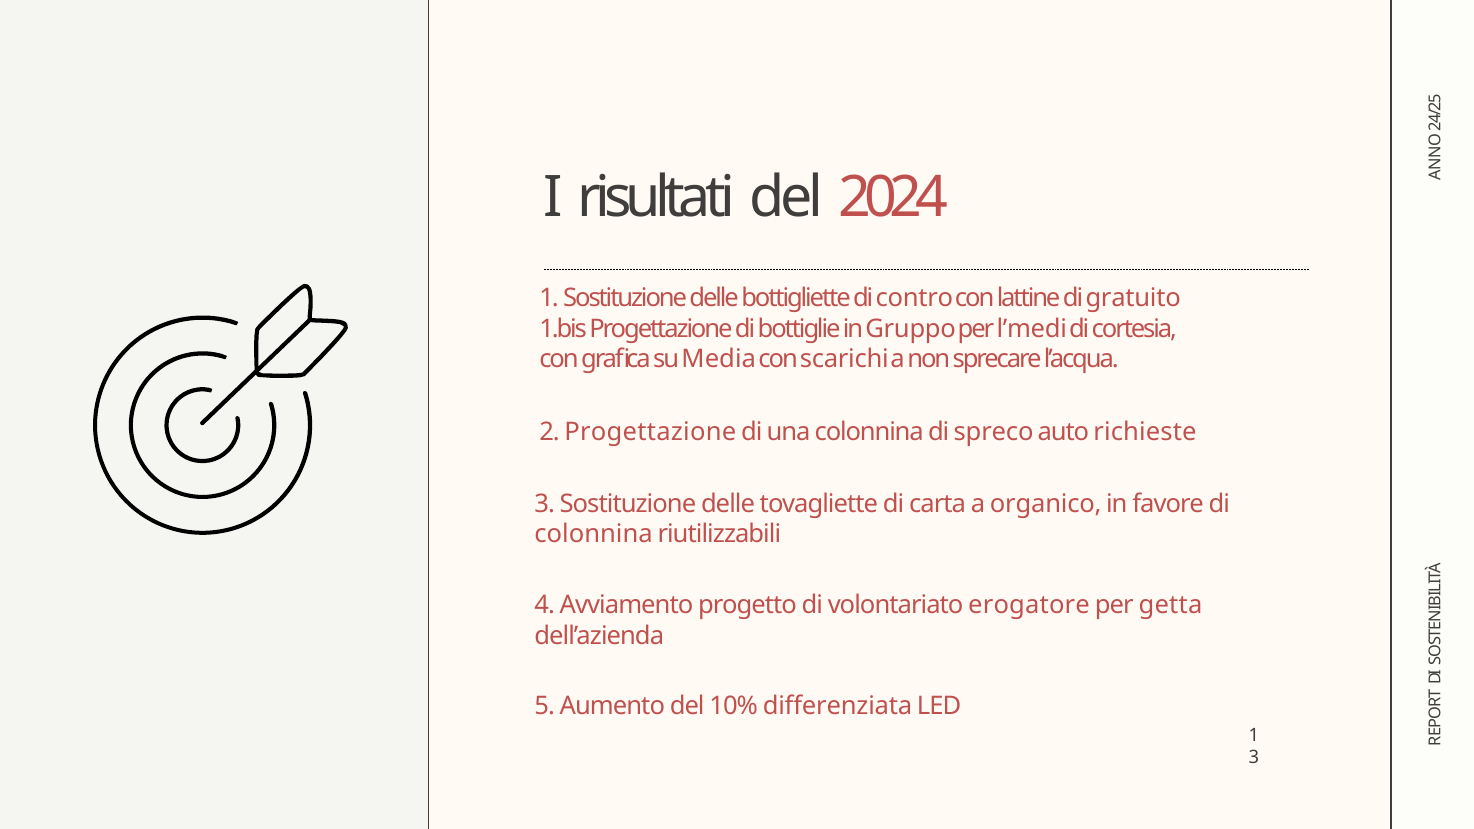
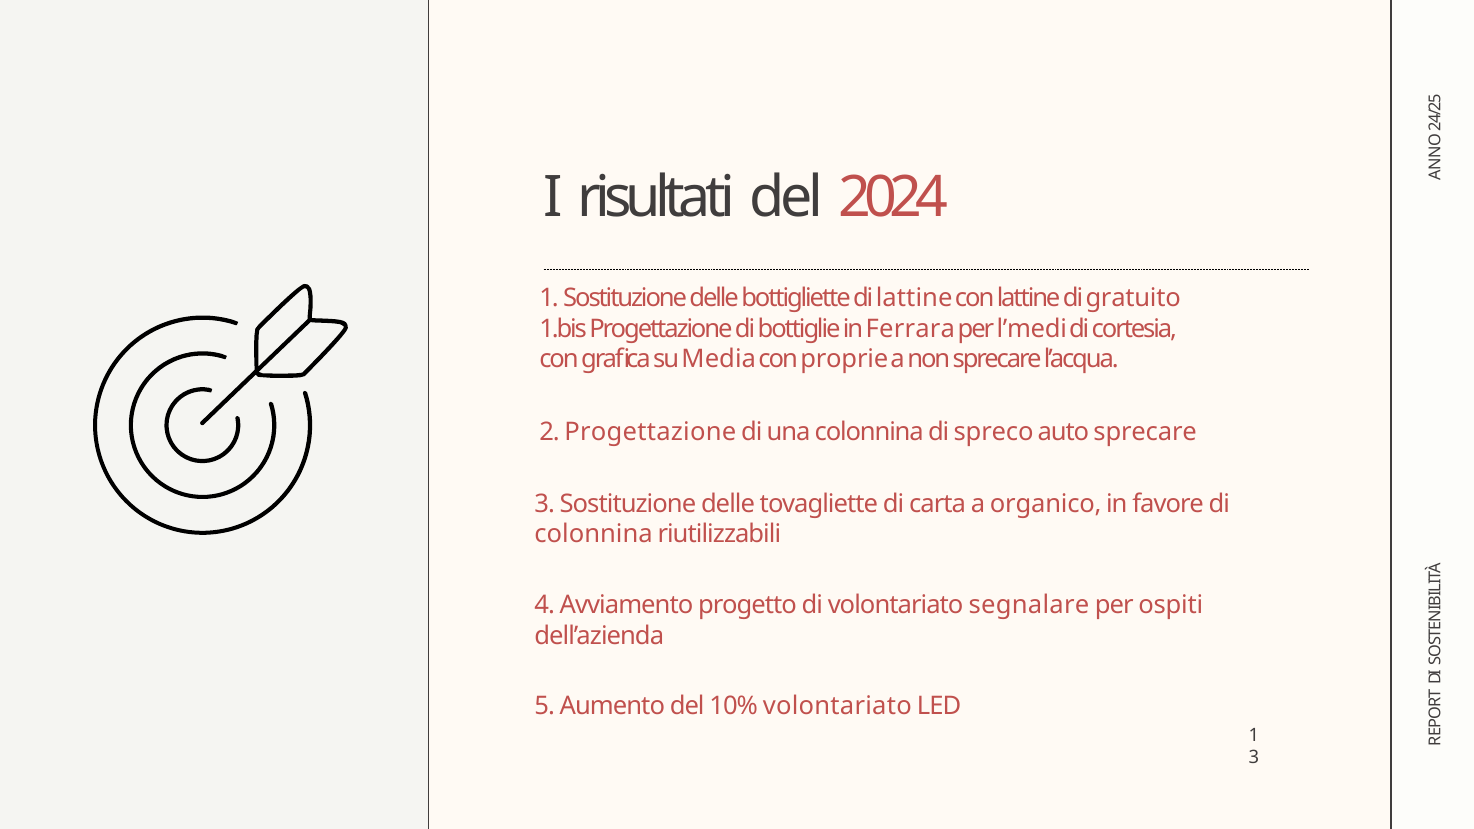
di contro: contro -> lattine (914, 298)
Gruppo: Gruppo -> Ferrara (910, 329)
scarichi: scarichi -> proprie (844, 359)
auto richieste: richieste -> sprecare (1145, 432)
erogatore: erogatore -> segnalare (1029, 605)
getta: getta -> ospiti (1171, 605)
10% differenziata: differenziata -> volontariato (837, 706)
